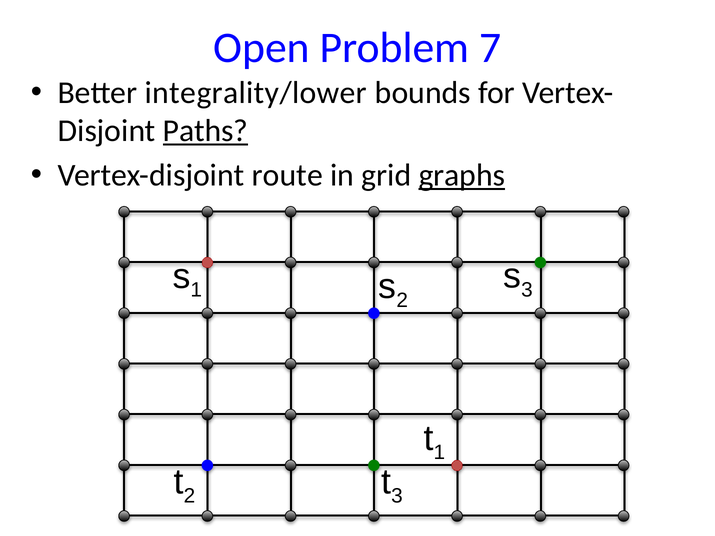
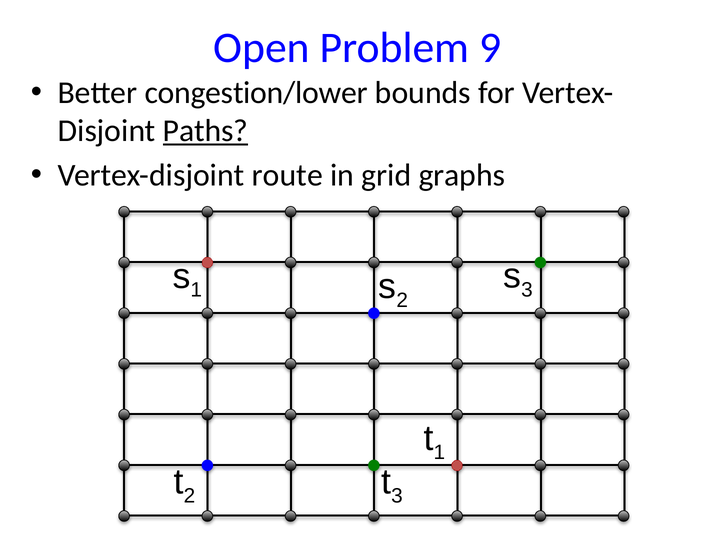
7: 7 -> 9 (490, 48)
integrality/lower: integrality/lower -> congestion/lower (256, 93)
graphs underline: present -> none (462, 175)
